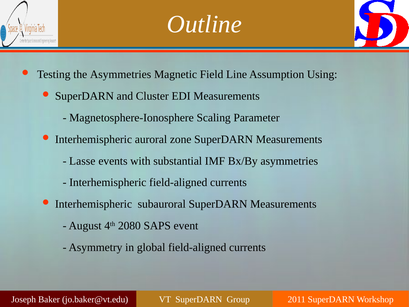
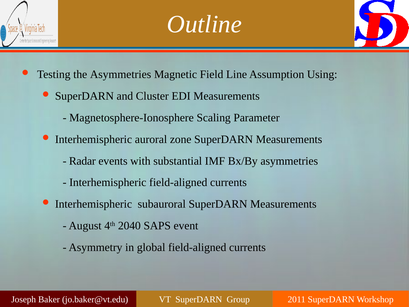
Lasse: Lasse -> Radar (82, 161)
2080: 2080 -> 2040 (129, 226)
